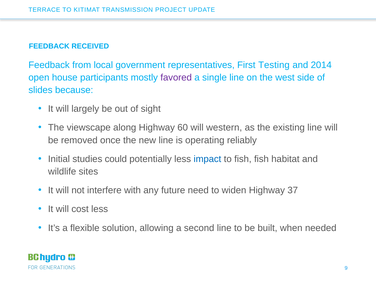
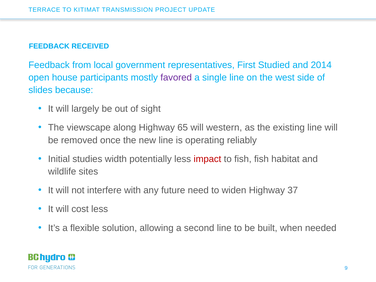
Testing: Testing -> Studied (274, 65)
60: 60 -> 65 (183, 128)
could: could -> width (116, 159)
impact colour: blue -> red (207, 159)
